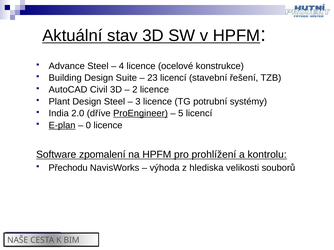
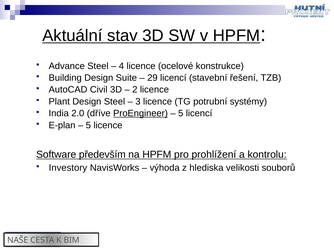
23: 23 -> 29 (152, 78)
E-plan underline: present -> none (62, 125)
0: 0 -> 5 (88, 125)
zpomalení: zpomalení -> především (102, 155)
Přechodu: Přechodu -> Investory (68, 168)
